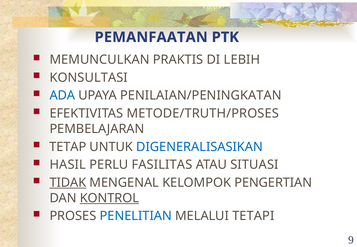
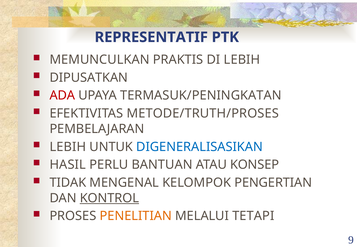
PEMANFAATAN: PEMANFAATAN -> REPRESENTATIF (151, 37)
KONSULTASI: KONSULTASI -> DIPUSATKAN (89, 78)
ADA colour: blue -> red (62, 96)
PENILAIAN/PENINGKATAN: PENILAIAN/PENINGKATAN -> TERMASUK/PENINGKATAN (201, 96)
TETAP: TETAP -> LEBIH (68, 147)
FASILITAS: FASILITAS -> BANTUAN (162, 165)
SITUASI: SITUASI -> KONSEP (255, 165)
TIDAK underline: present -> none (68, 183)
PENELITIAN colour: blue -> orange (136, 216)
